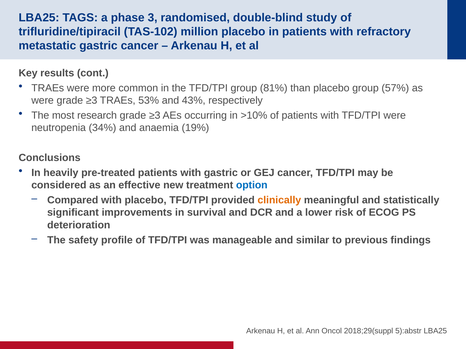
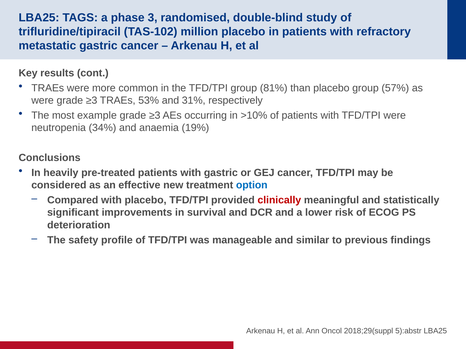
43%: 43% -> 31% (194, 101)
research: research -> example (97, 116)
clinically colour: orange -> red (279, 200)
